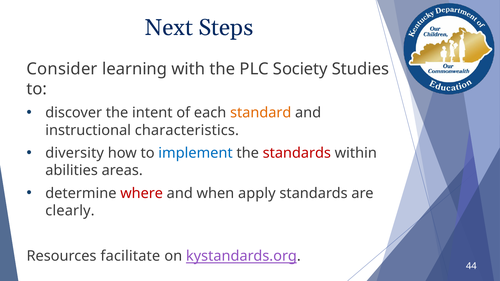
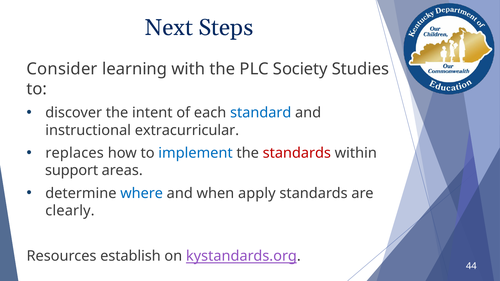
standard colour: orange -> blue (261, 113)
characteristics: characteristics -> extracurricular (187, 130)
diversity: diversity -> replaces (75, 153)
abilities: abilities -> support (72, 171)
where colour: red -> blue (142, 193)
facilitate: facilitate -> establish (130, 256)
